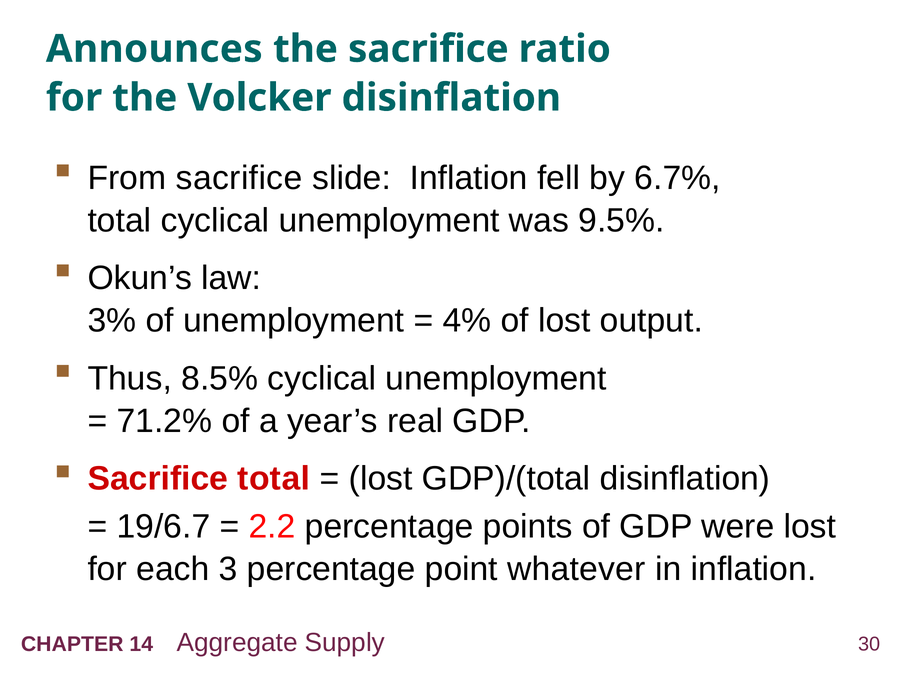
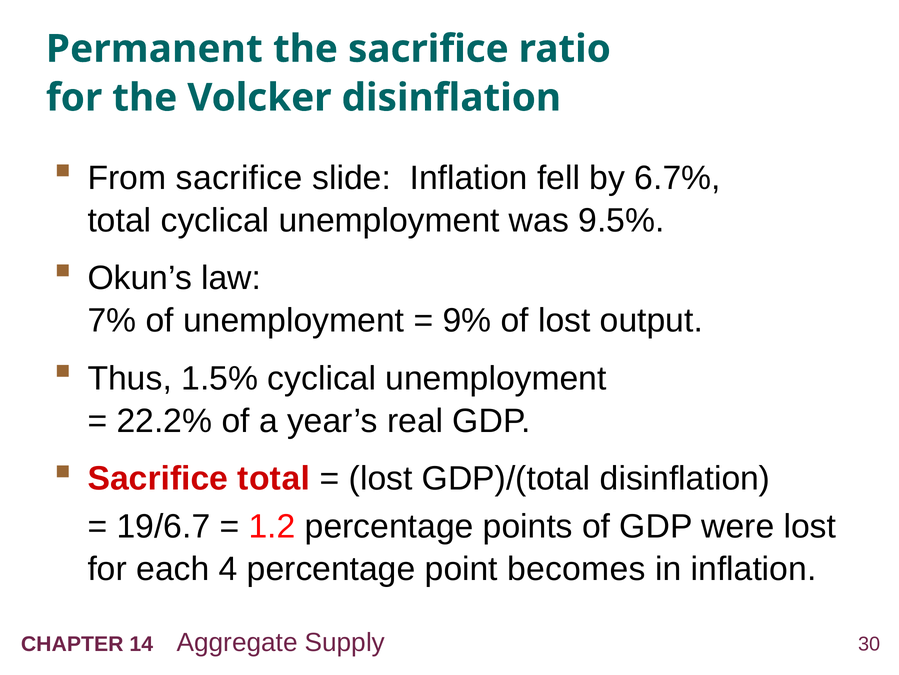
Announces: Announces -> Permanent (154, 49)
3%: 3% -> 7% (112, 320)
4%: 4% -> 9% (467, 320)
8.5%: 8.5% -> 1.5% (220, 378)
71.2%: 71.2% -> 22.2% (164, 421)
2.2: 2.2 -> 1.2 (272, 526)
3: 3 -> 4 (228, 568)
whatever: whatever -> becomes (576, 568)
